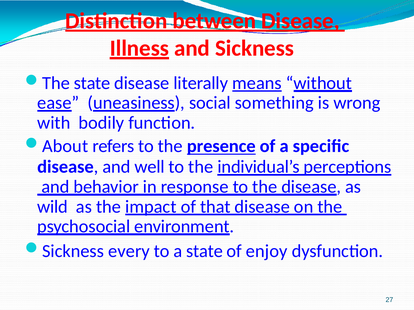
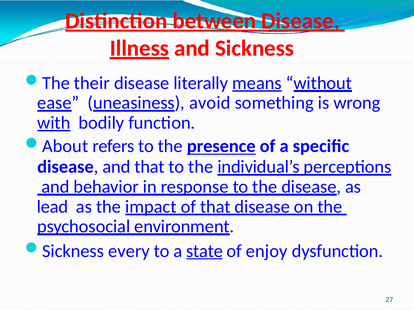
The state: state -> their (92, 83)
social: social -> avoid (210, 103)
with underline: none -> present (54, 123)
and well: well -> that (150, 167)
wild: wild -> lead (53, 207)
state underline: none -> present (205, 251)
